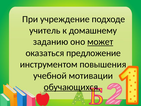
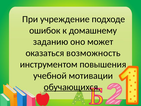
учитель: учитель -> ошибок (45, 30)
может underline: present -> none (100, 42)
предложение: предложение -> возможность (93, 53)
